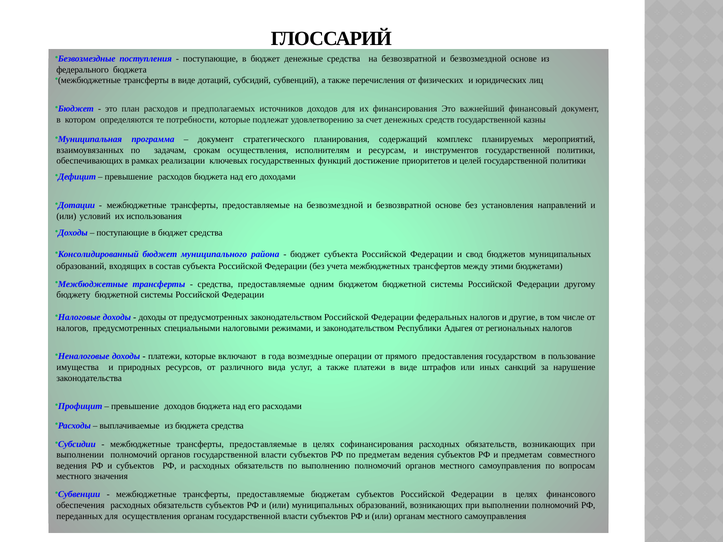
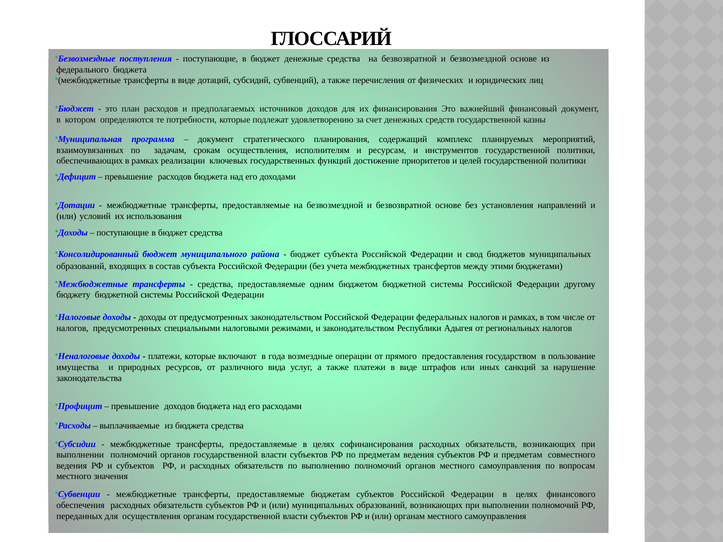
и другие: другие -> рамках (523, 317)
